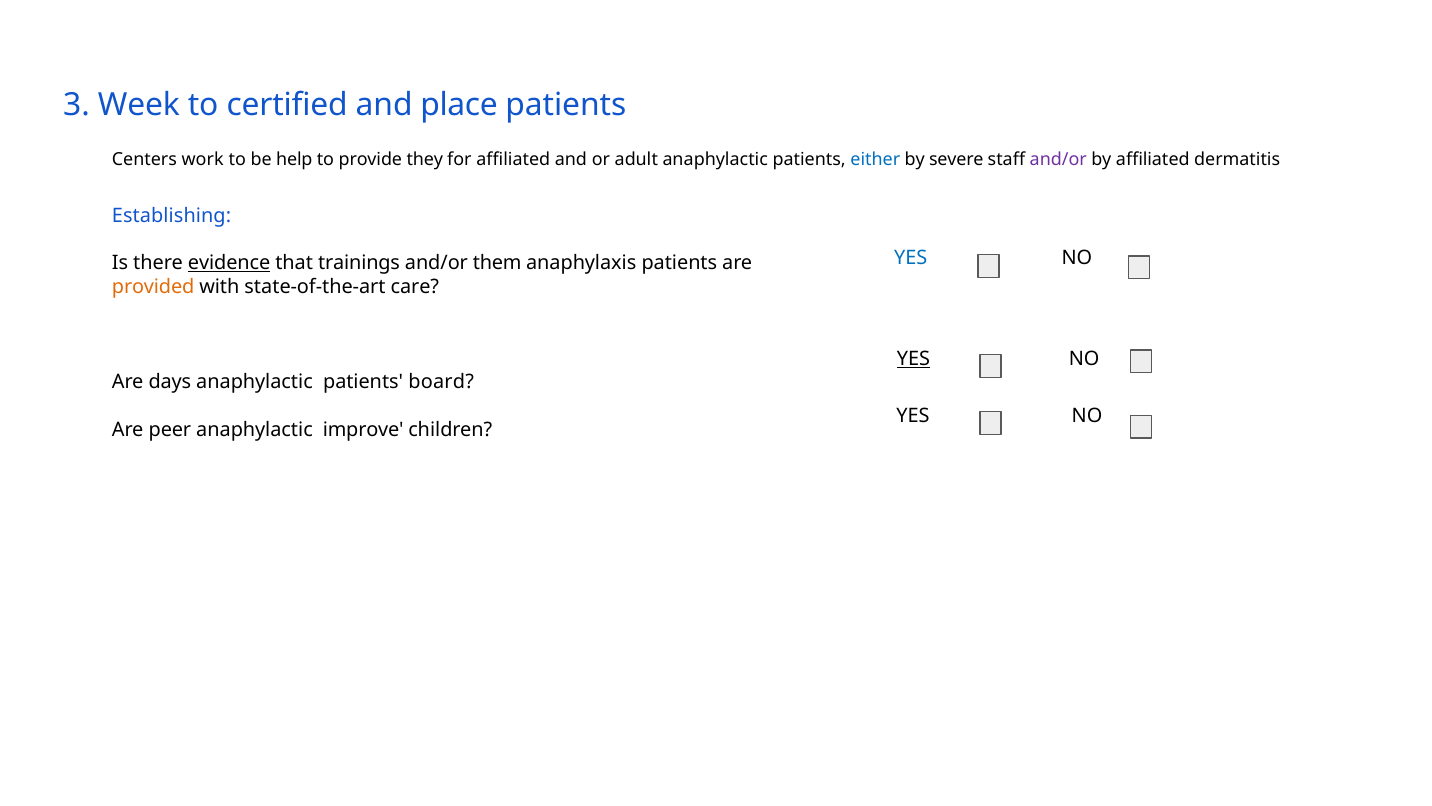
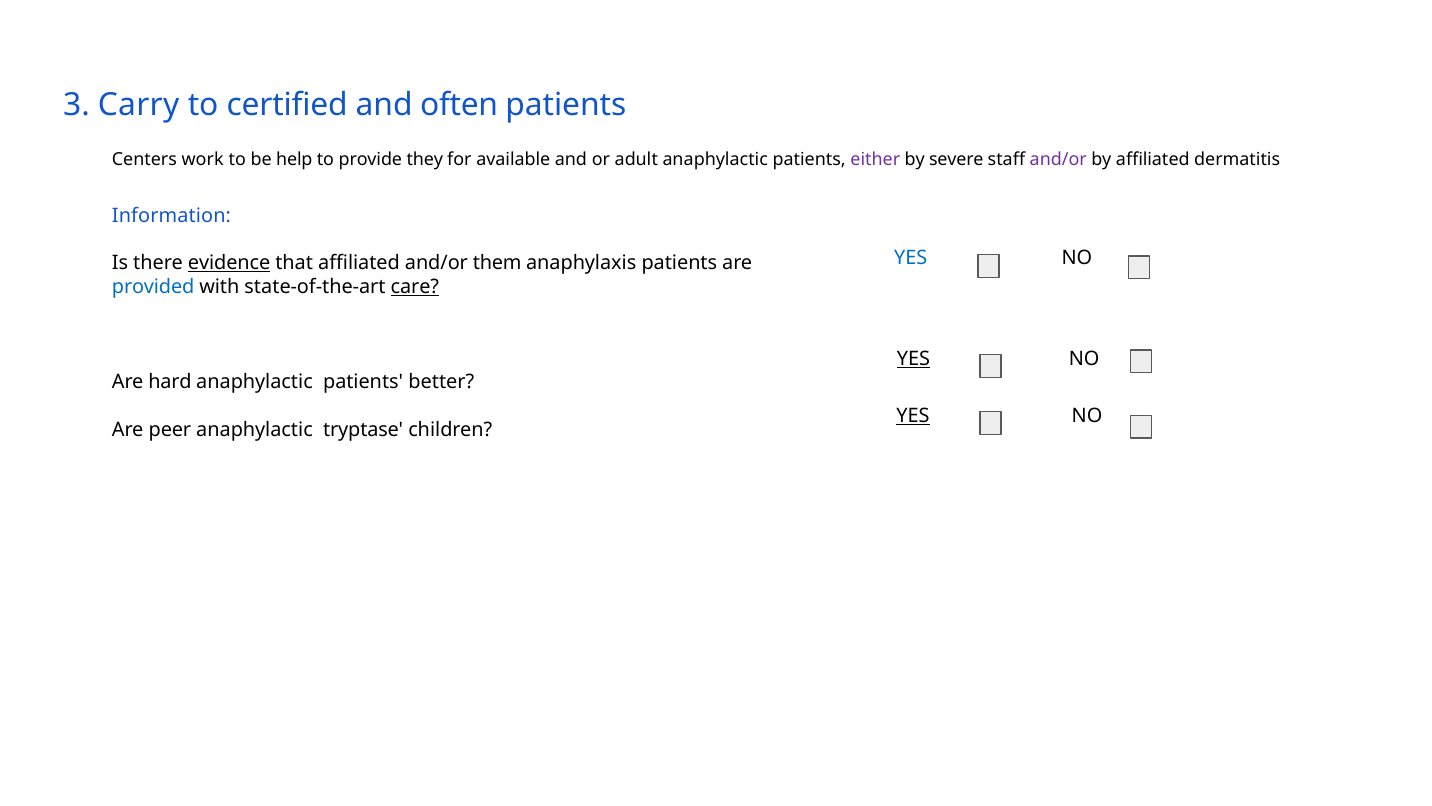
Week: Week -> Carry (139, 105)
place: place -> often (459, 105)
for affiliated: affiliated -> available (513, 160)
either colour: blue -> purple (875, 160)
Establishing: Establishing -> Information (172, 215)
that trainings: trainings -> affiliated (359, 263)
provided colour: orange -> blue (153, 287)
care underline: none -> present (415, 287)
days: days -> hard (170, 382)
board: board -> better (441, 382)
YES underline: none -> present (913, 416)
improve: improve -> tryptase (363, 430)
